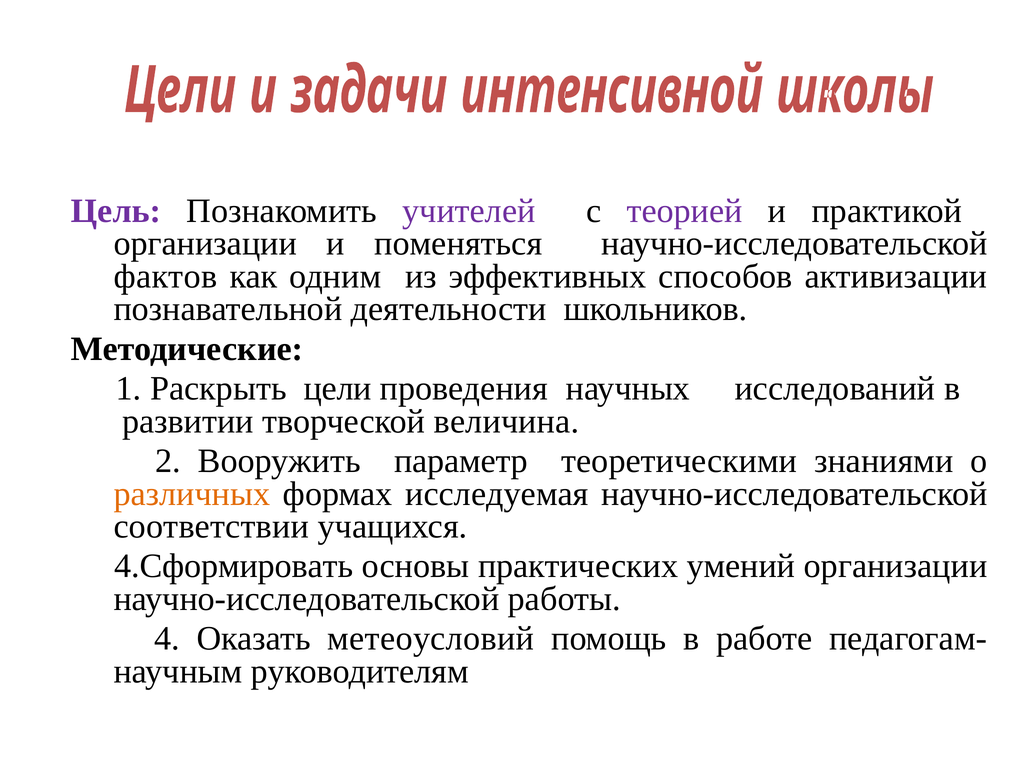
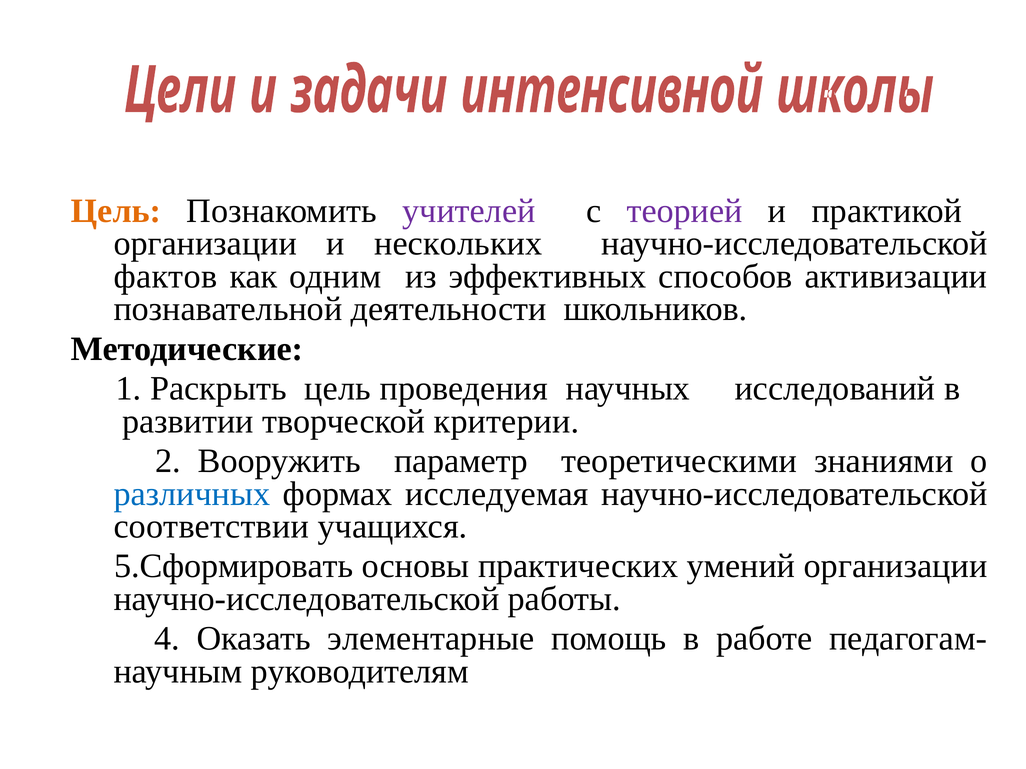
Цель colour: purple -> orange (116, 211)
поменяться: поменяться -> нескольких (458, 244)
Раскрыть цели: цели -> цель (338, 389)
величина: величина -> критерии (507, 422)
различных colour: orange -> blue (192, 494)
4.Сформировать: 4.Сформировать -> 5.Сформировать (234, 567)
метеоусловий: метеоусловий -> элементарные (431, 639)
